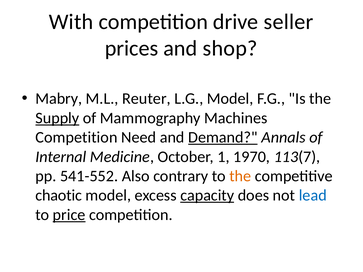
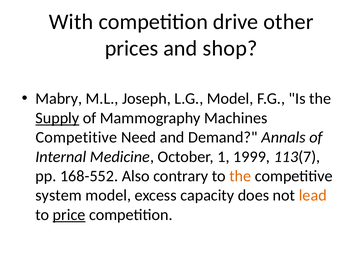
seller: seller -> other (288, 22)
Reuter: Reuter -> Joseph (146, 99)
Competition: Competition -> Competitive (76, 137)
Demand underline: present -> none (223, 137)
1970: 1970 -> 1999 (252, 157)
541-552: 541-552 -> 168-552 (89, 176)
chaotic: chaotic -> system (59, 196)
capacity underline: present -> none (207, 196)
lead colour: blue -> orange (313, 196)
